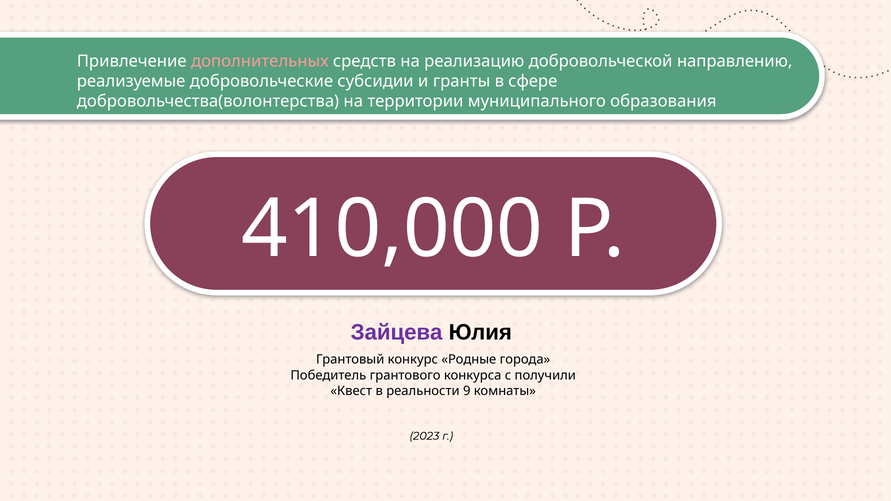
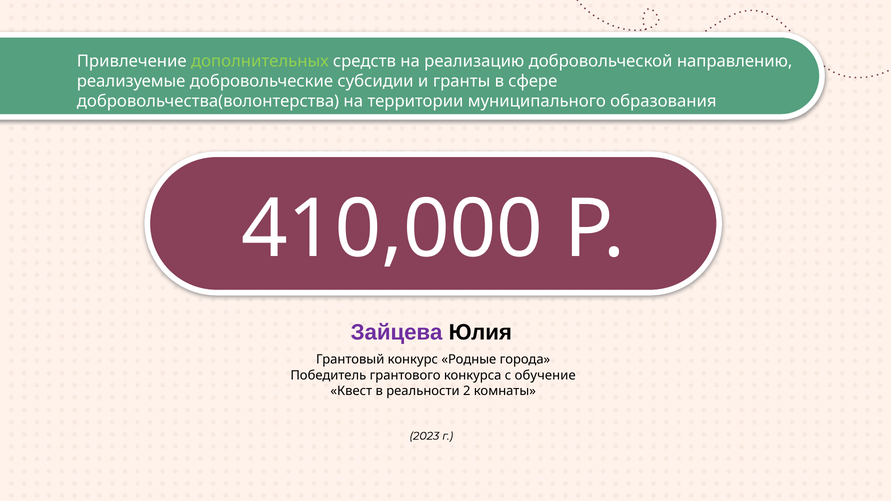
дополнительных colour: pink -> light green (260, 61)
получили: получили -> обучение (545, 375)
9: 9 -> 2 (467, 391)
